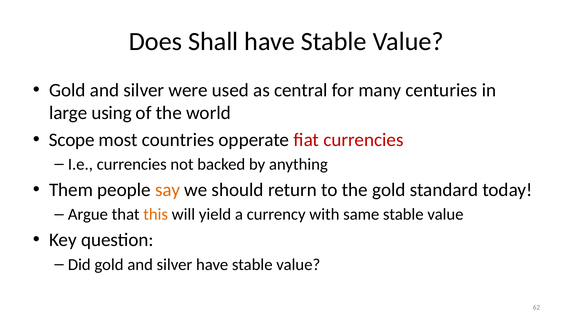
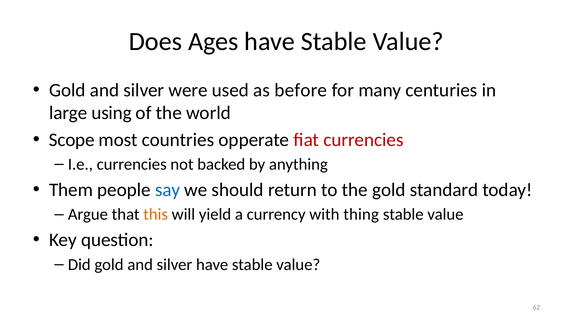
Shall: Shall -> Ages (213, 42)
central: central -> before (301, 90)
say colour: orange -> blue (168, 190)
same: same -> thing (361, 215)
